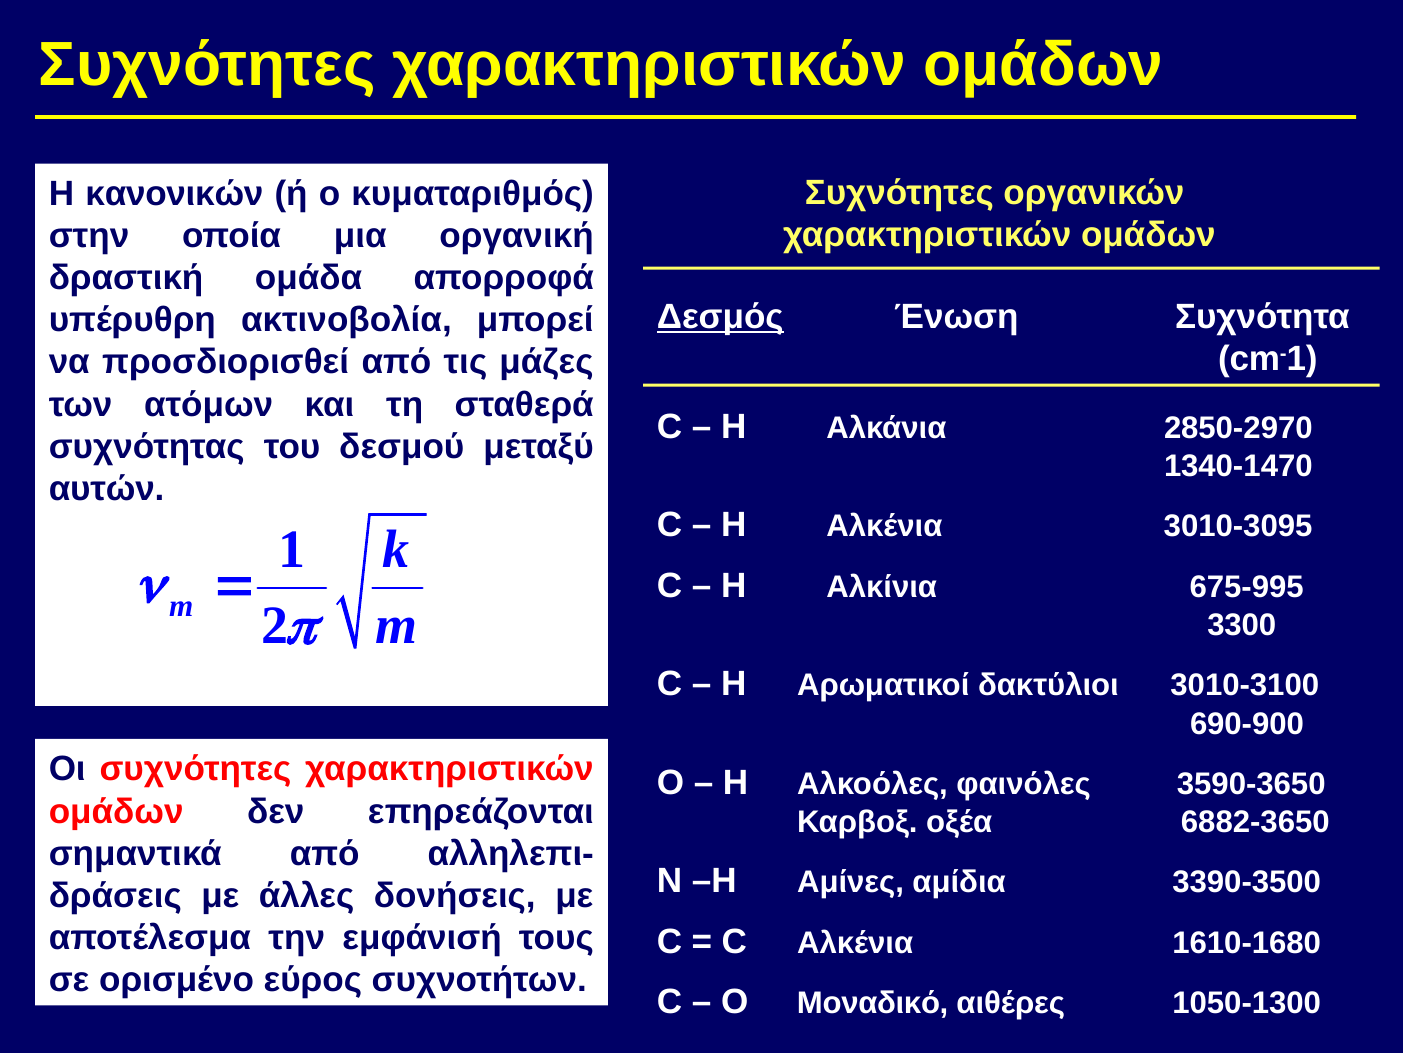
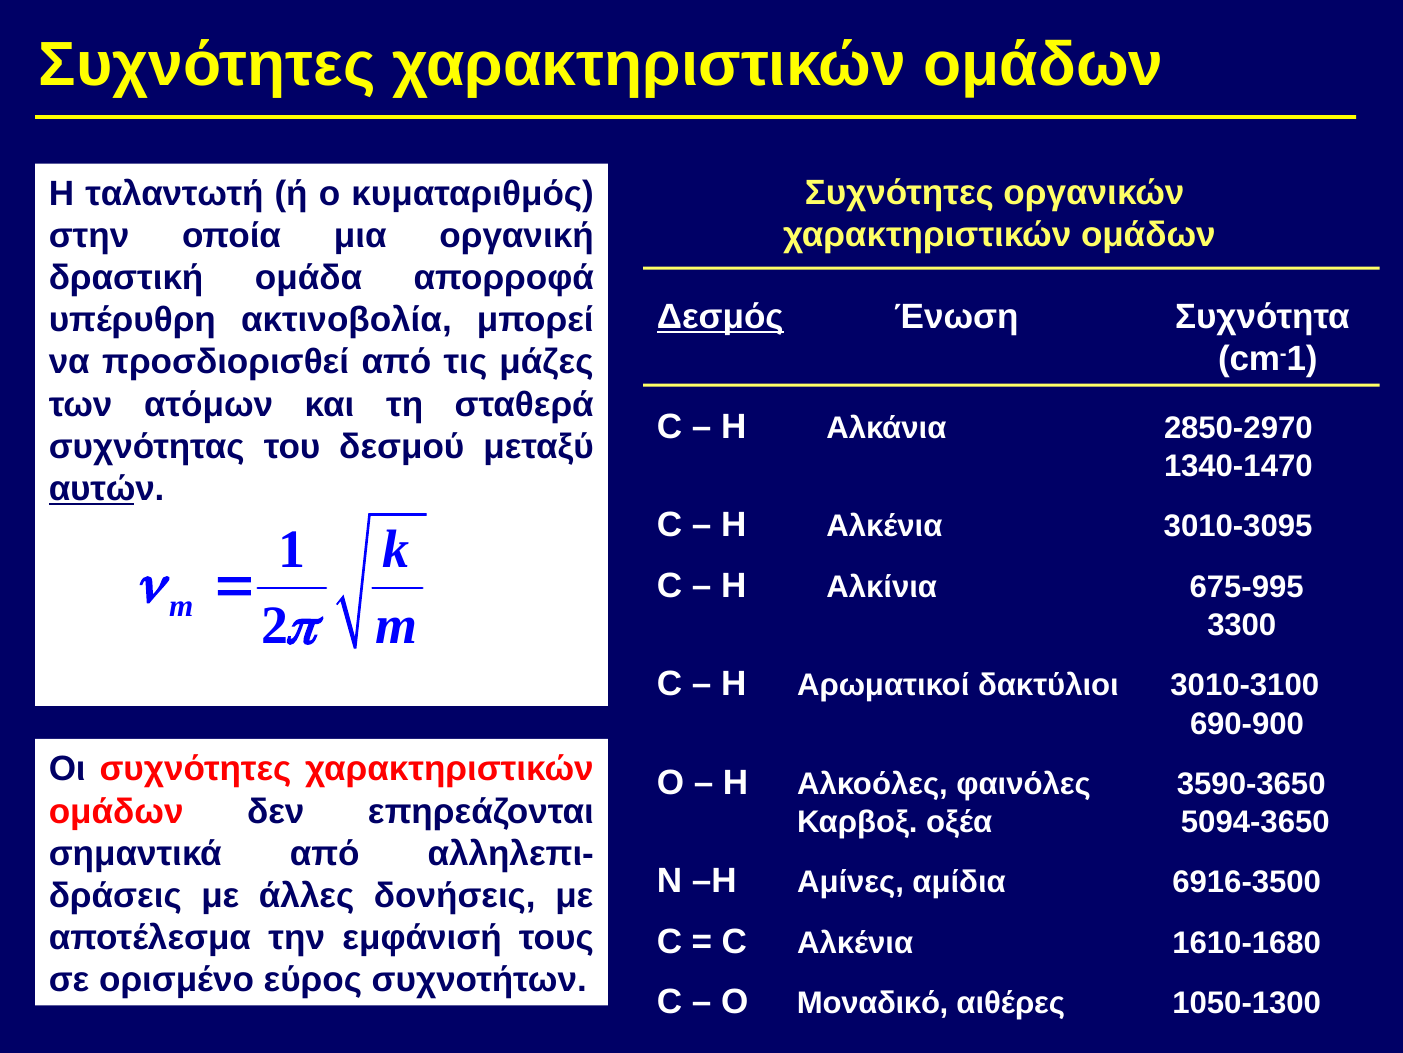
κανονικών: κανονικών -> ταλαντωτή (174, 194)
αυτών underline: none -> present (107, 488)
6882-3650: 6882-3650 -> 5094-3650 (1255, 821)
3390-3500: 3390-3500 -> 6916-3500 (1247, 881)
